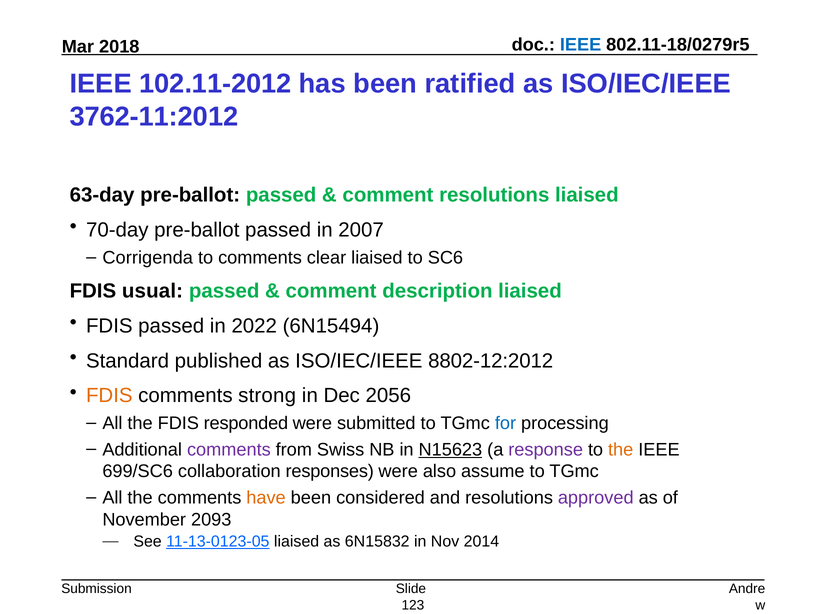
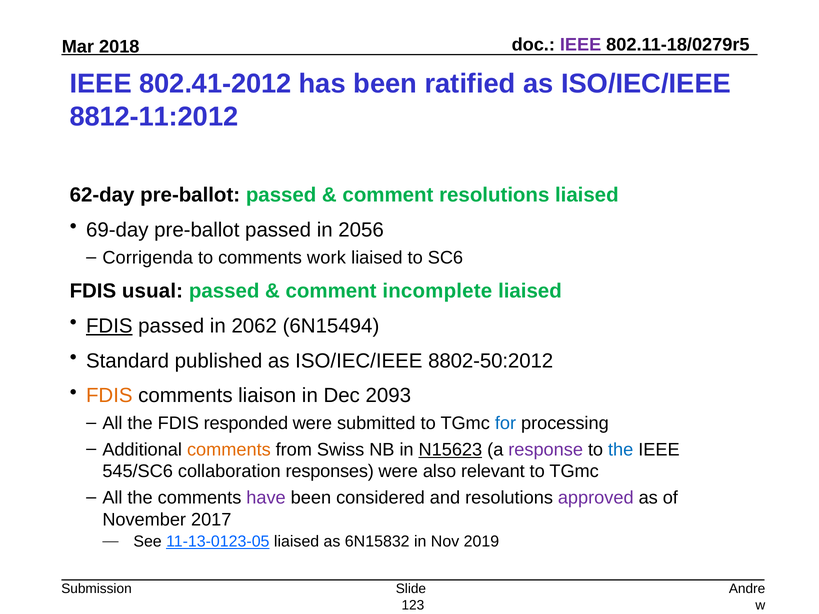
IEEE colour: blue -> purple (581, 45)
102.11-2012: 102.11-2012 -> 802.41-2012 (215, 84)
3762-11:2012: 3762-11:2012 -> 8812-11:2012 (154, 117)
63-day: 63-day -> 62-day (102, 195)
70-day: 70-day -> 69-day (117, 230)
2007: 2007 -> 2056 (361, 230)
clear: clear -> work (326, 258)
description: description -> incomplete (437, 291)
FDIS underline: none -> present (109, 326)
2022: 2022 -> 2062 (254, 326)
8802-12:2012: 8802-12:2012 -> 8802-50:2012 (491, 361)
strong: strong -> liaison (267, 396)
2056: 2056 -> 2093 (388, 396)
comments colour: purple -> orange (229, 450)
the colour: orange -> blue (621, 450)
699/SC6: 699/SC6 -> 545/SC6 (138, 472)
assume: assume -> relevant (493, 472)
have colour: orange -> purple (266, 498)
2093: 2093 -> 2017 (211, 520)
2014: 2014 -> 2019 (481, 542)
